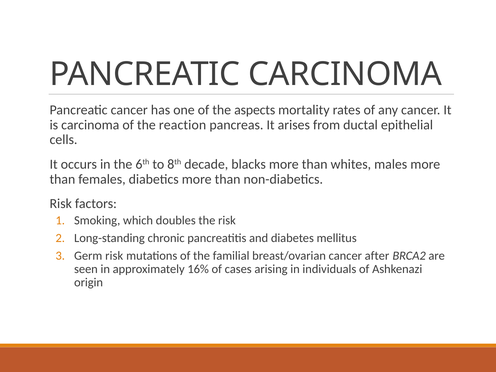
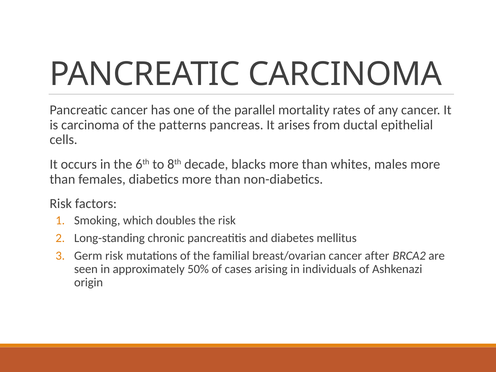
aspects: aspects -> parallel (255, 110)
reaction: reaction -> patterns (183, 125)
16%: 16% -> 50% (198, 269)
